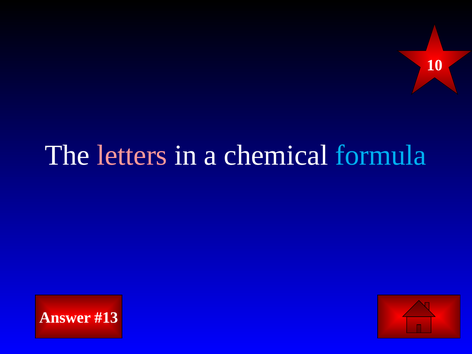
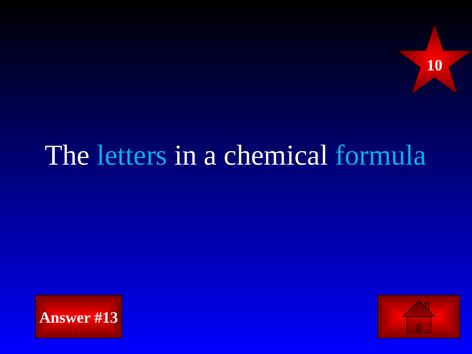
letters colour: pink -> light blue (132, 155)
